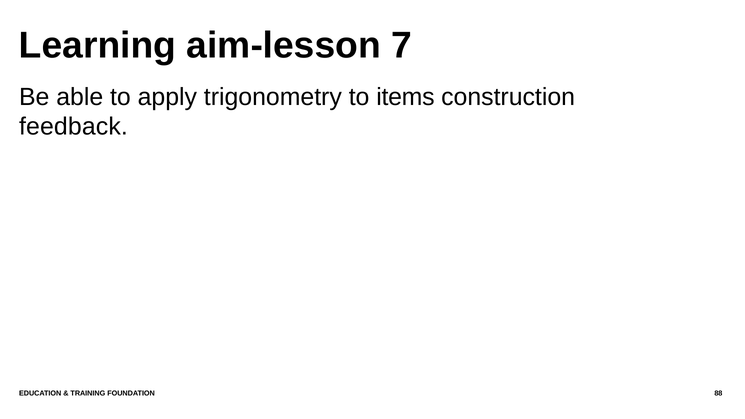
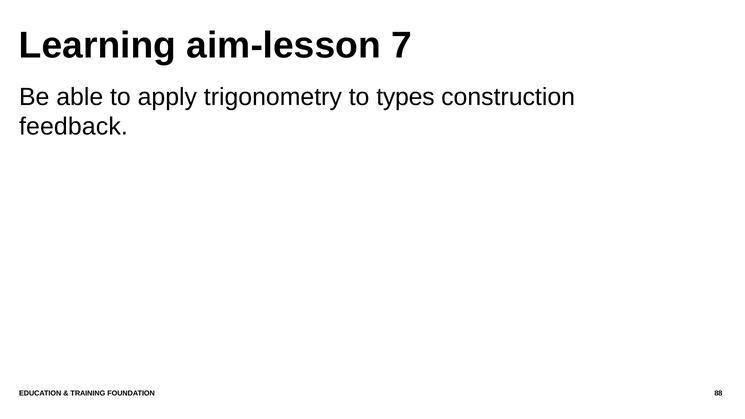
items: items -> types (405, 97)
